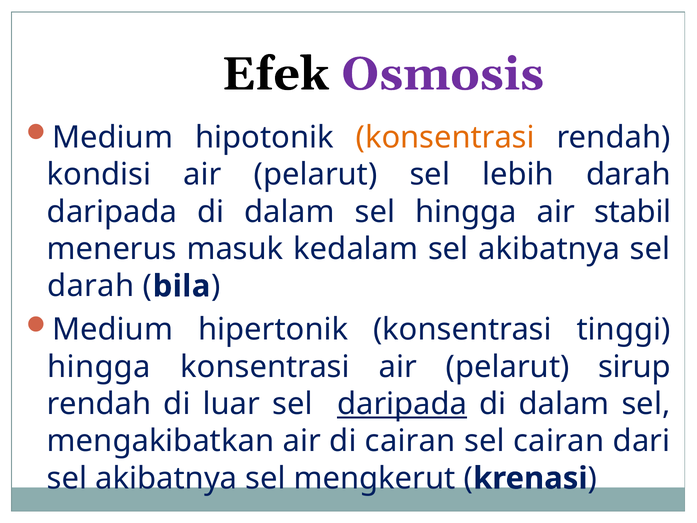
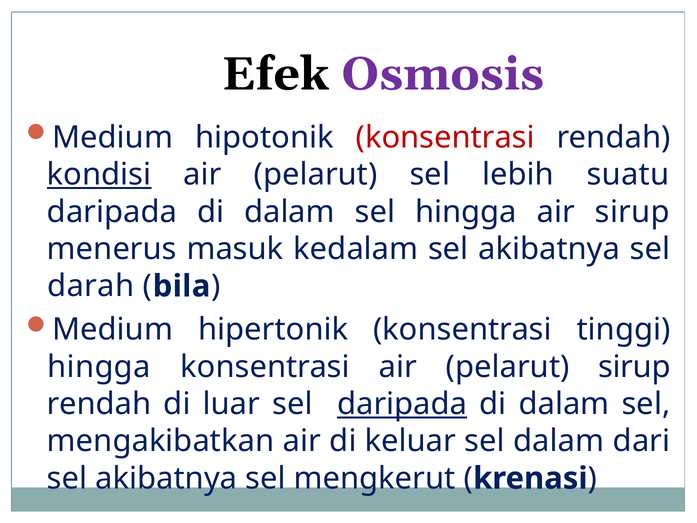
konsentrasi colour: orange -> red (445, 137)
kondisi underline: none -> present (99, 175)
lebih darah: darah -> suatu (628, 175)
air stabil: stabil -> sirup (632, 212)
di cairan: cairan -> keluar (410, 441)
sel cairan: cairan -> dalam (559, 441)
